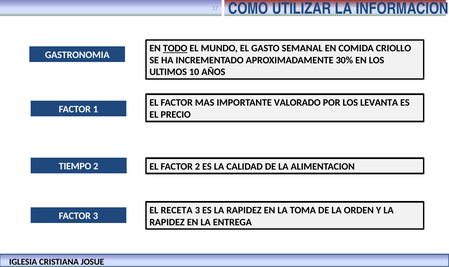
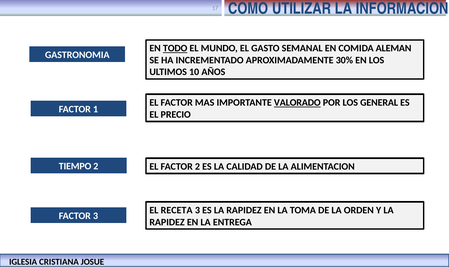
CRIOLLO: CRIOLLO -> ALEMAN (394, 48)
VALORADO underline: none -> present (297, 103)
LEVANTA: LEVANTA -> GENERAL (379, 103)
